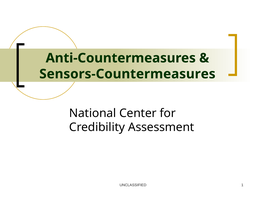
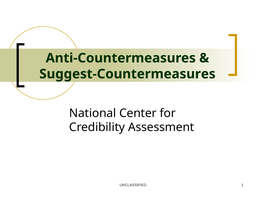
Sensors-Countermeasures: Sensors-Countermeasures -> Suggest-Countermeasures (127, 74)
